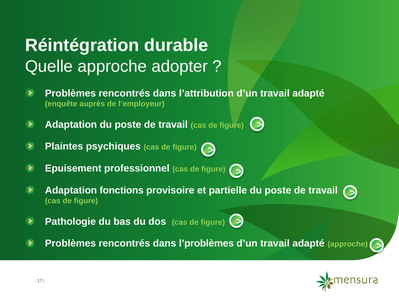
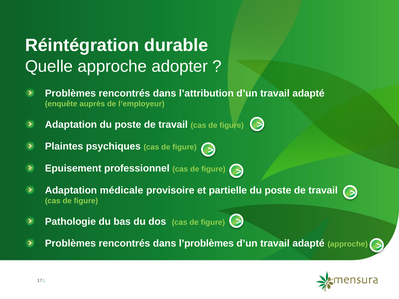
fonctions: fonctions -> médicale (122, 190)
